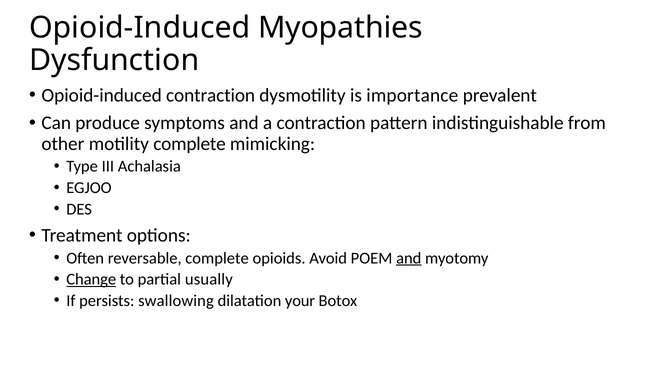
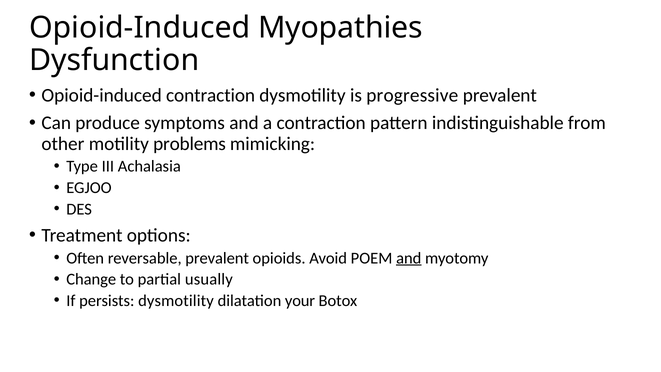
importance: importance -> progressive (412, 95)
motility complete: complete -> problems (190, 144)
reversable complete: complete -> prevalent (217, 258)
Change underline: present -> none (91, 279)
persists swallowing: swallowing -> dysmotility (176, 300)
